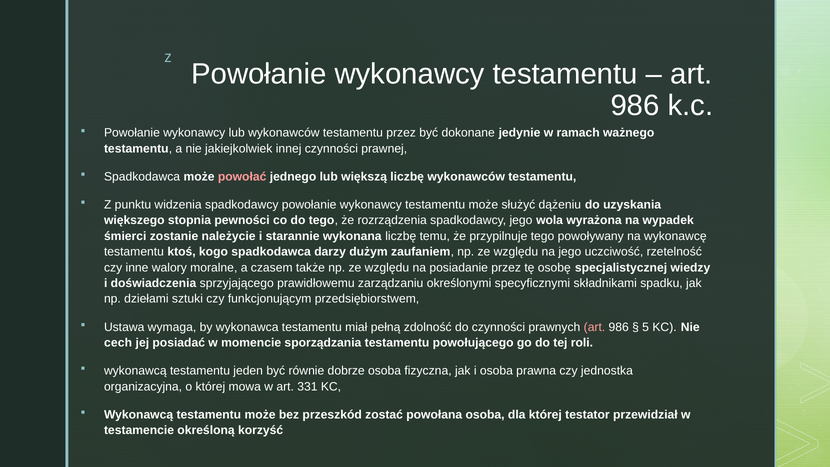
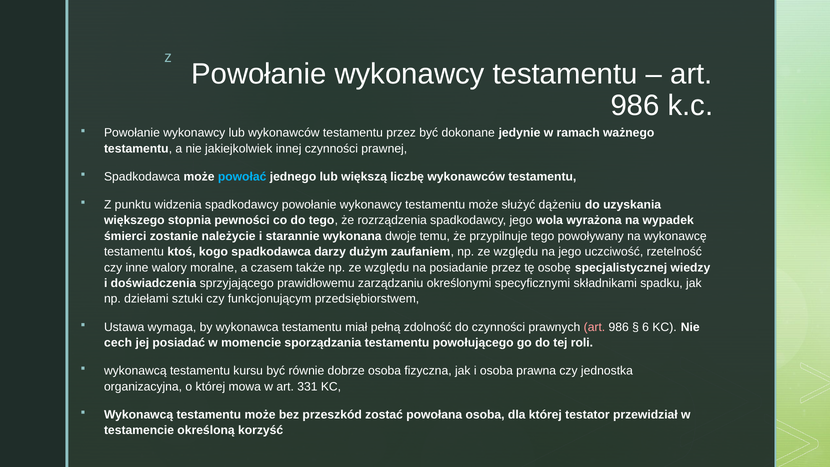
powołać colour: pink -> light blue (242, 177)
wykonana liczbę: liczbę -> dwoje (401, 236)
5: 5 -> 6 (646, 327)
jeden: jeden -> kursu (248, 371)
